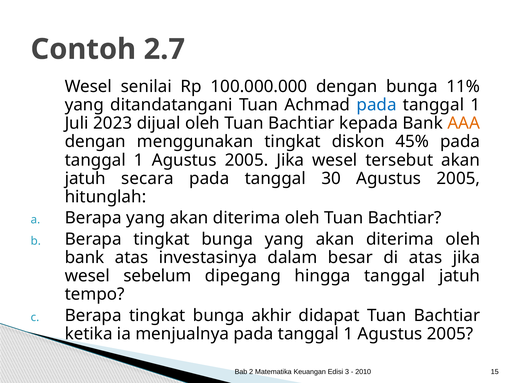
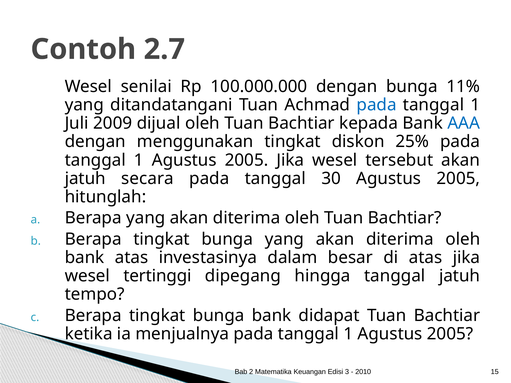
2023: 2023 -> 2009 (113, 123)
AAA colour: orange -> blue (464, 123)
45%: 45% -> 25% (412, 142)
sebelum: sebelum -> tertinggi (157, 276)
bunga akhir: akhir -> bank (272, 316)
